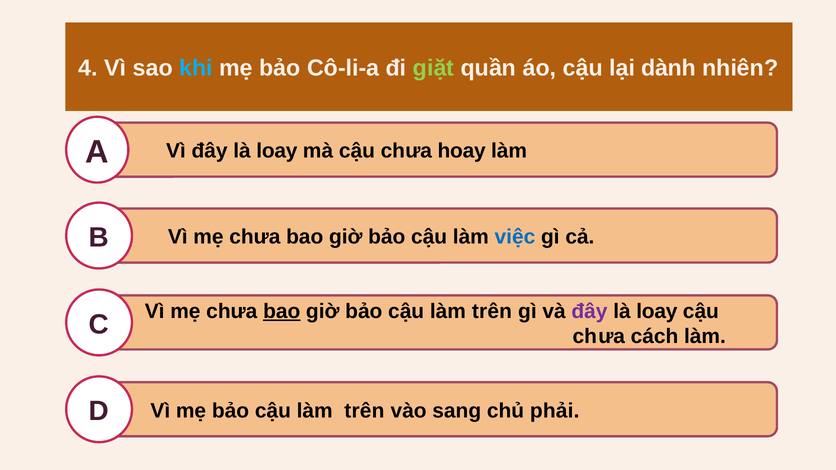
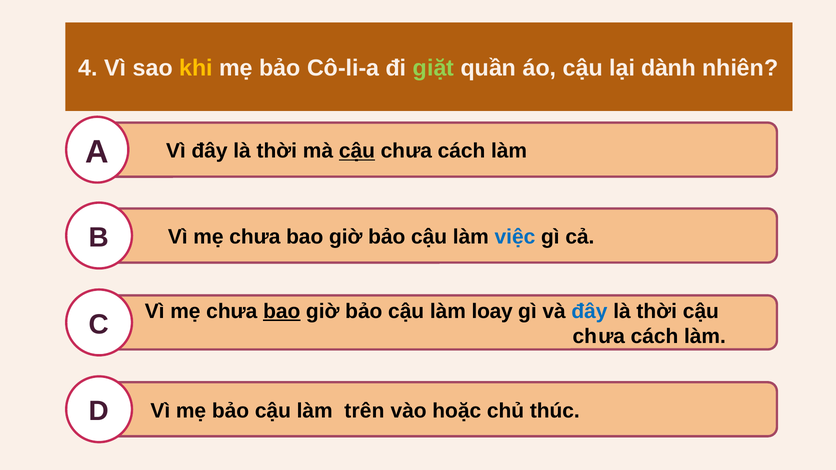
khi colour: light blue -> yellow (196, 68)
Vì đây là loay: loay -> thời (277, 151)
cậu underline: none -> present (357, 151)
hoay: hoay -> cách (462, 151)
trên: trên -> loay (492, 311)
đây colour: purple -> blue (589, 311)
loay: loay -> thời (657, 311)
sang: sang -> hoặc (457, 411)
phải: phải -> thúc (555, 411)
